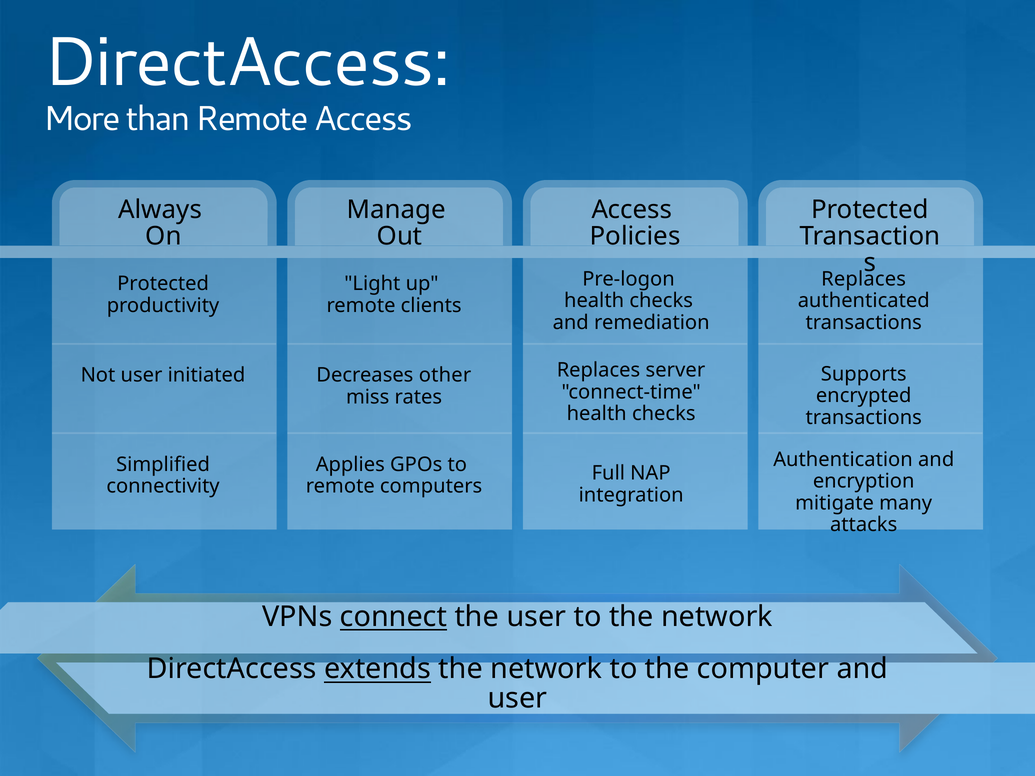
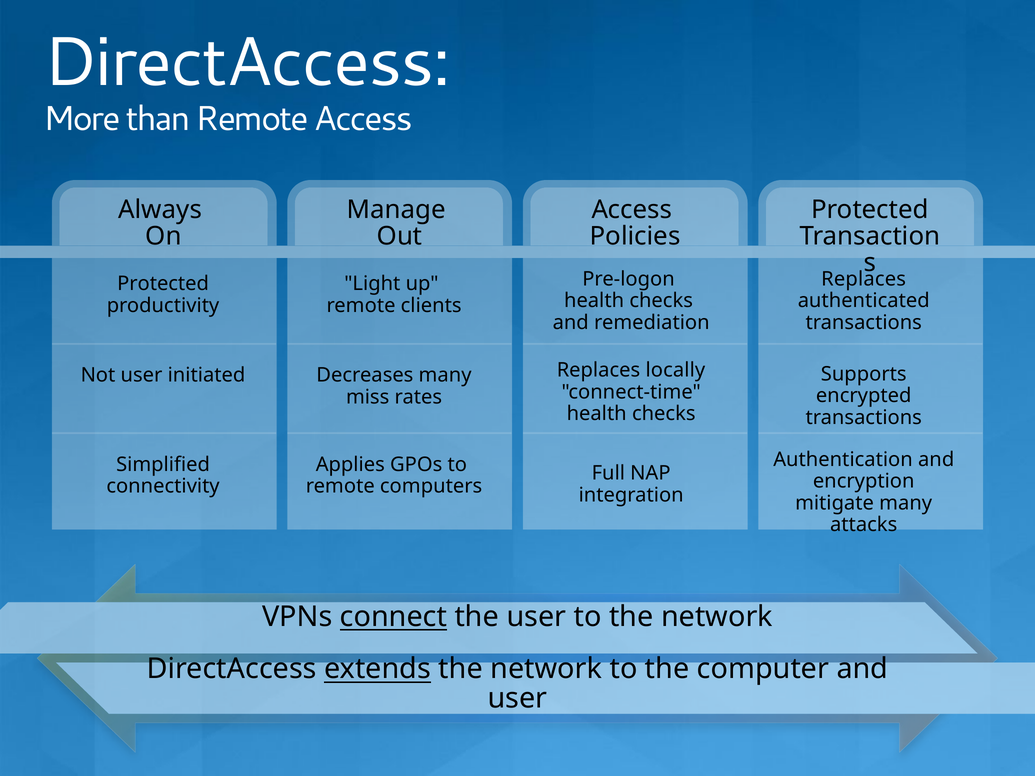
server: server -> locally (675, 370)
Decreases other: other -> many (445, 375)
